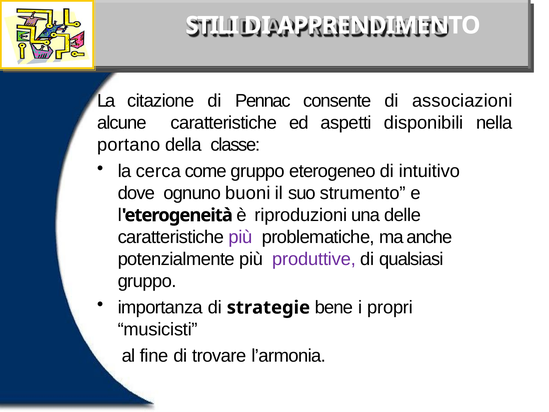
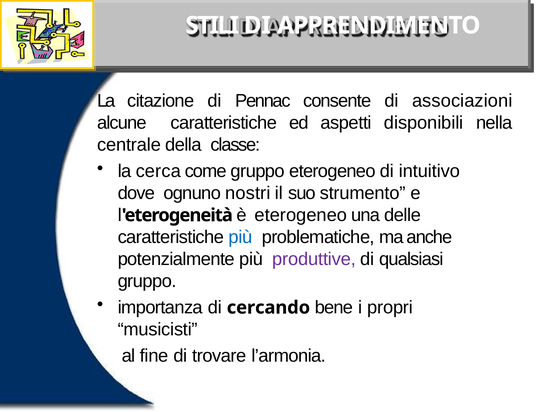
portano: portano -> centrale (129, 145)
buoni: buoni -> nostri (248, 193)
è riproduzioni: riproduzioni -> eterogeneo (301, 215)
più colour: purple -> blue (240, 237)
strategie: strategie -> cercando (268, 307)
